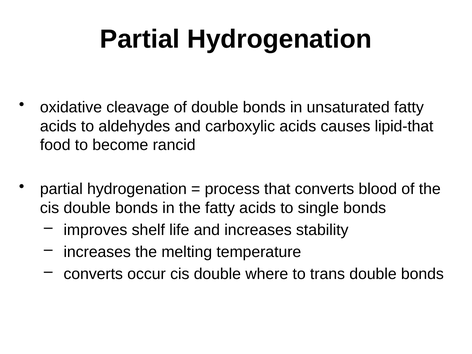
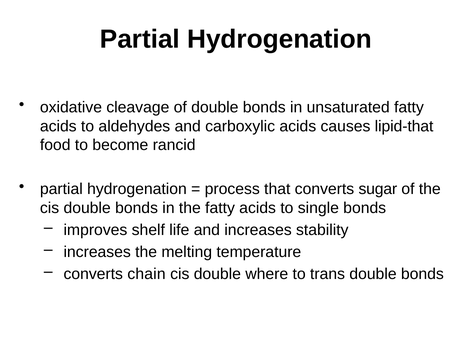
blood: blood -> sugar (378, 189)
occur: occur -> chain (146, 274)
